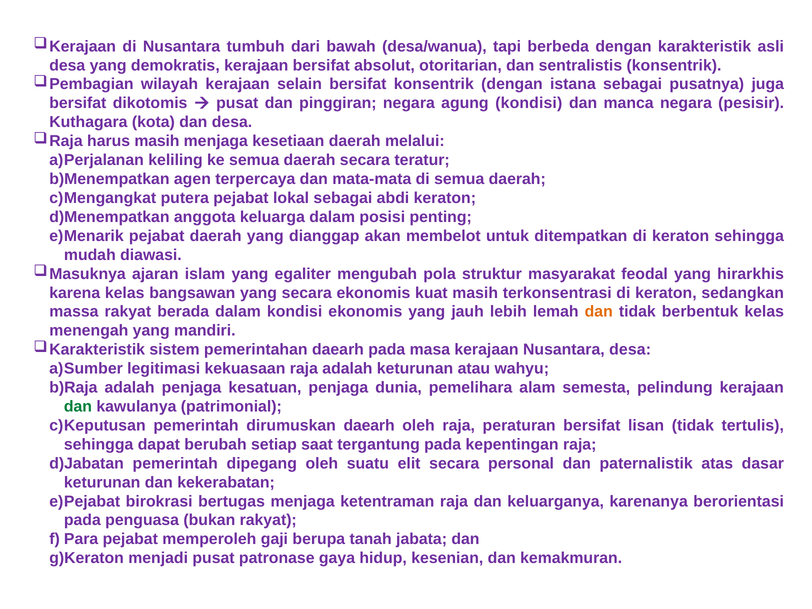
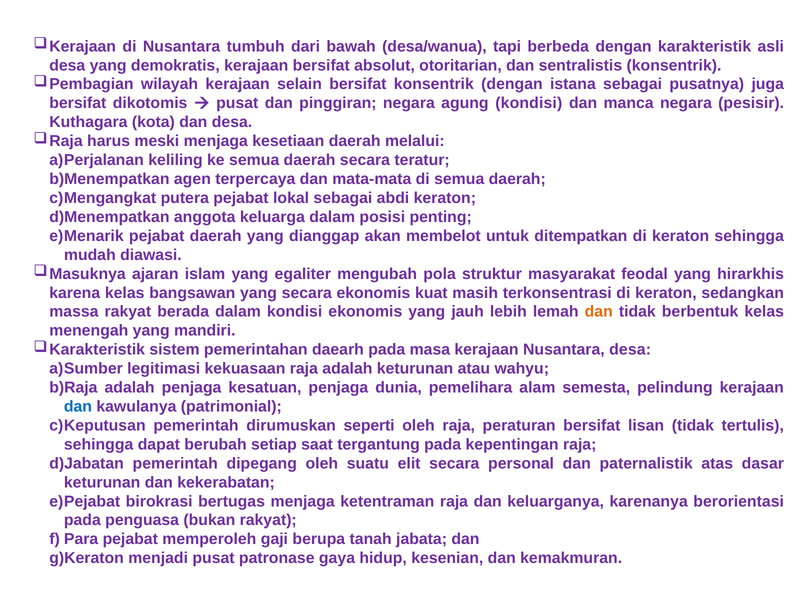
harus masih: masih -> meski (157, 141)
dan colour: green -> blue (78, 407)
dirumuskan daearh: daearh -> seperti (369, 426)
